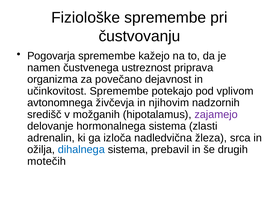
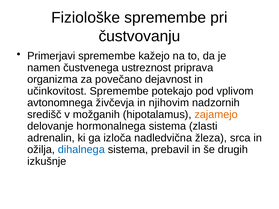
Pogovarja: Pogovarja -> Primerjavi (51, 56)
zajamejo colour: purple -> orange (216, 115)
motečih: motečih -> izkušnje (47, 162)
